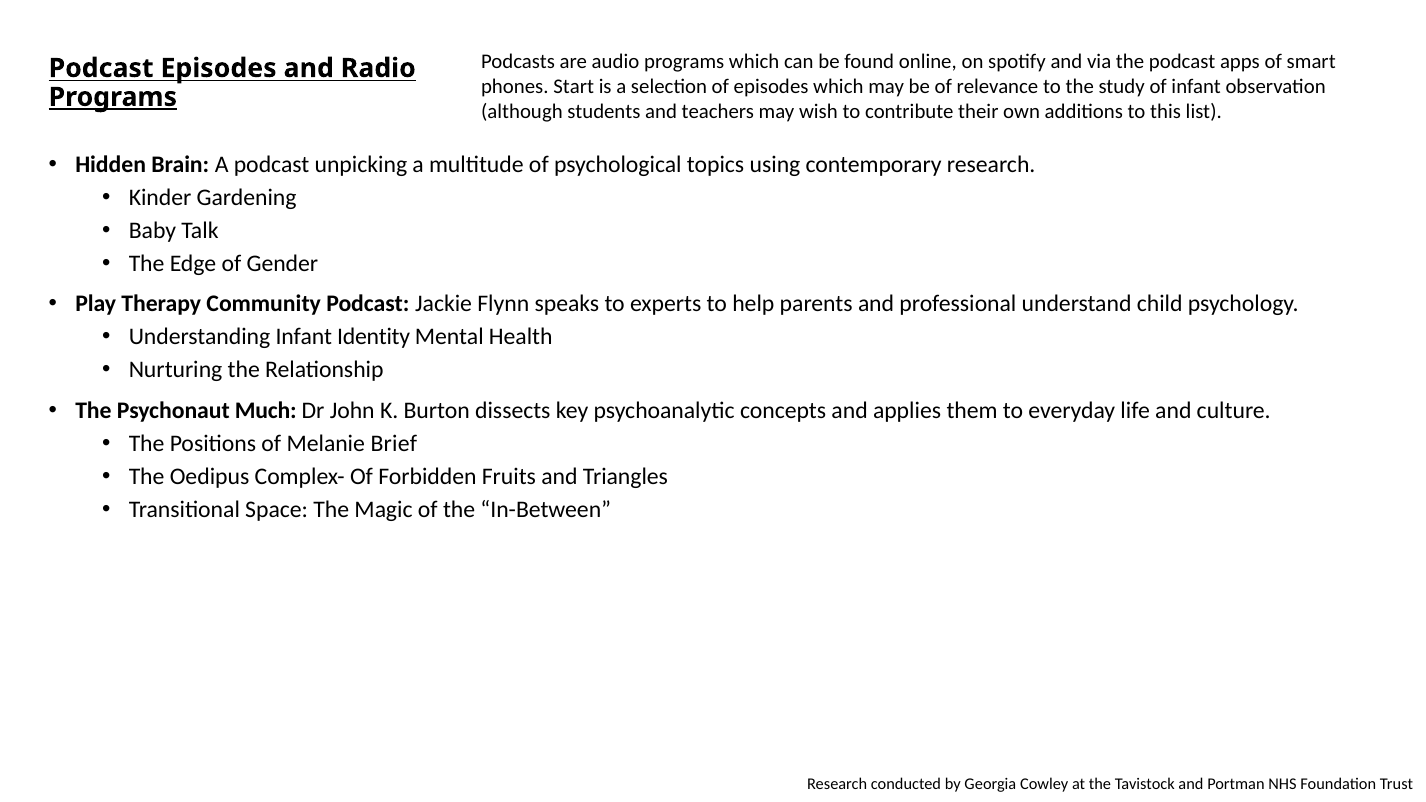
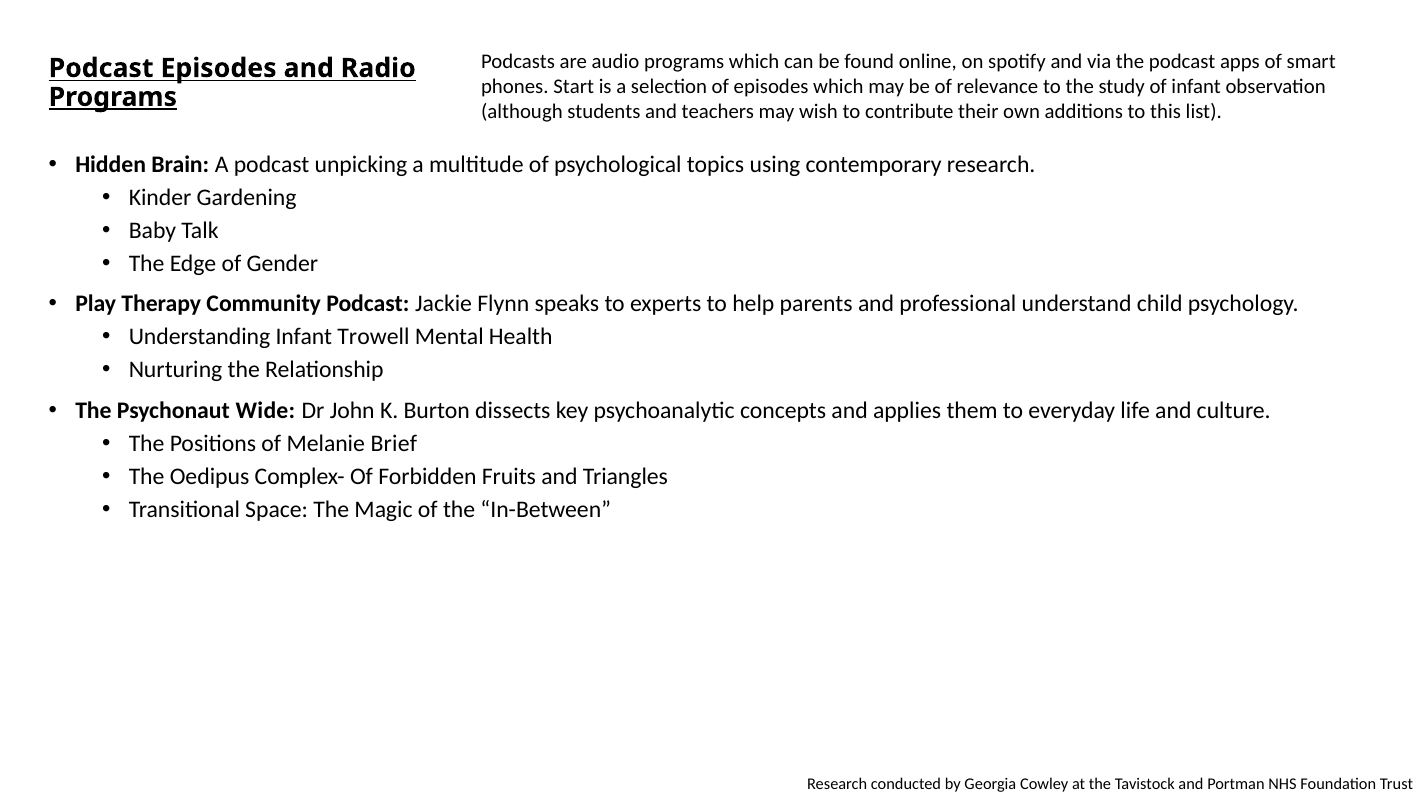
Identity: Identity -> Trowell (373, 337)
Much: Much -> Wide (265, 410)
